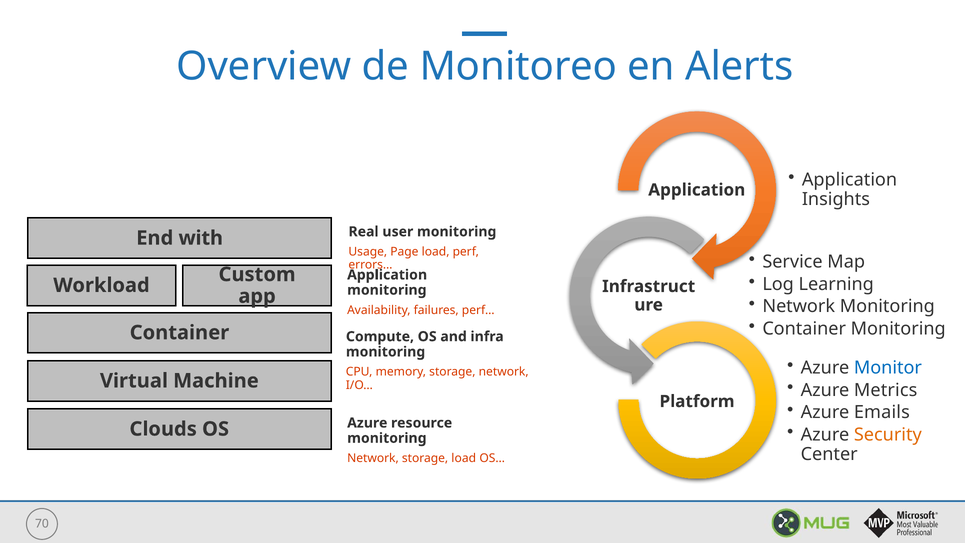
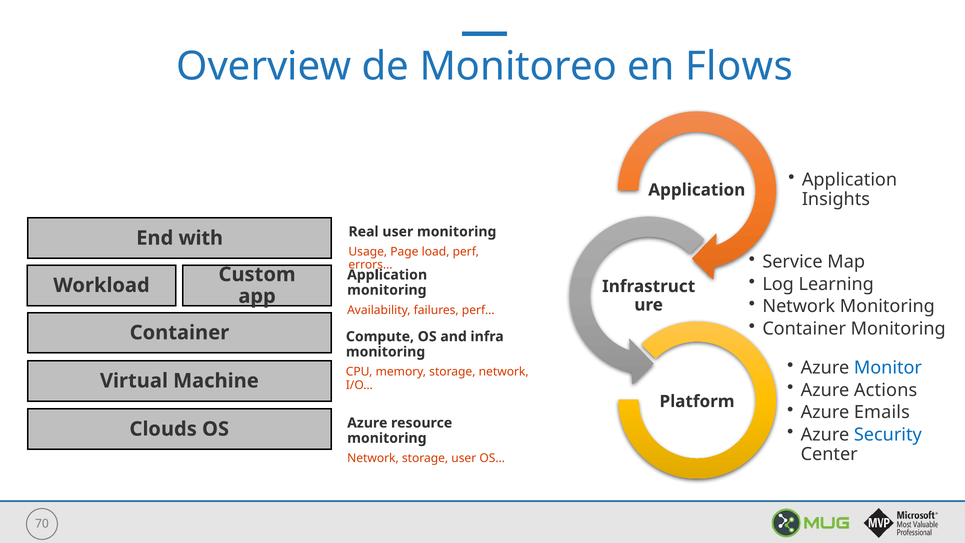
Alerts: Alerts -> Flows (739, 66)
Metrics: Metrics -> Actions (886, 390)
Security colour: orange -> blue (888, 434)
storage load: load -> user (464, 458)
